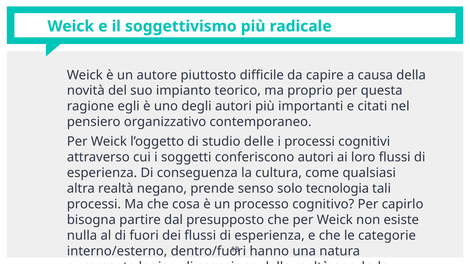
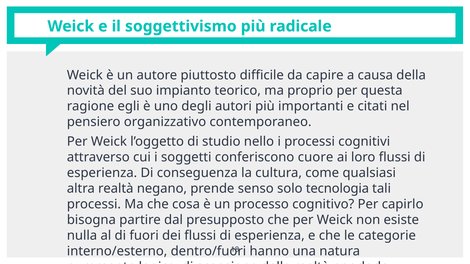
delle: delle -> nello (259, 142)
conferiscono autori: autori -> cuore (316, 157)
